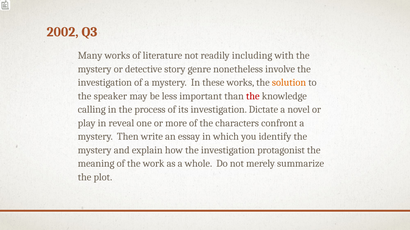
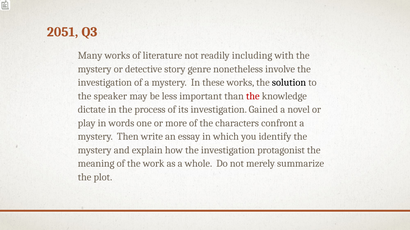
2002: 2002 -> 2051 (63, 32)
solution colour: orange -> black (289, 83)
calling: calling -> dictate (92, 110)
Dictate: Dictate -> Gained (263, 110)
reveal: reveal -> words (121, 123)
